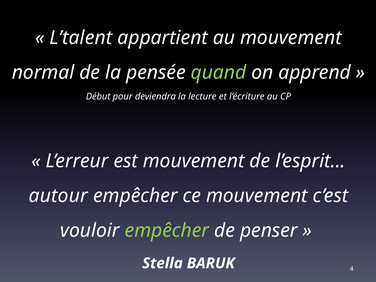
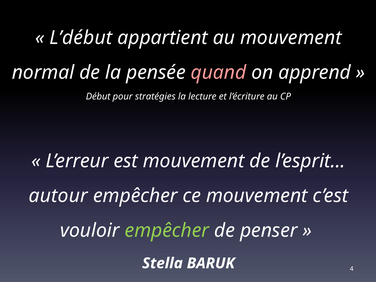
L’talent: L’talent -> L’début (81, 38)
quand colour: light green -> pink (218, 72)
deviendra: deviendra -> stratégies (155, 97)
